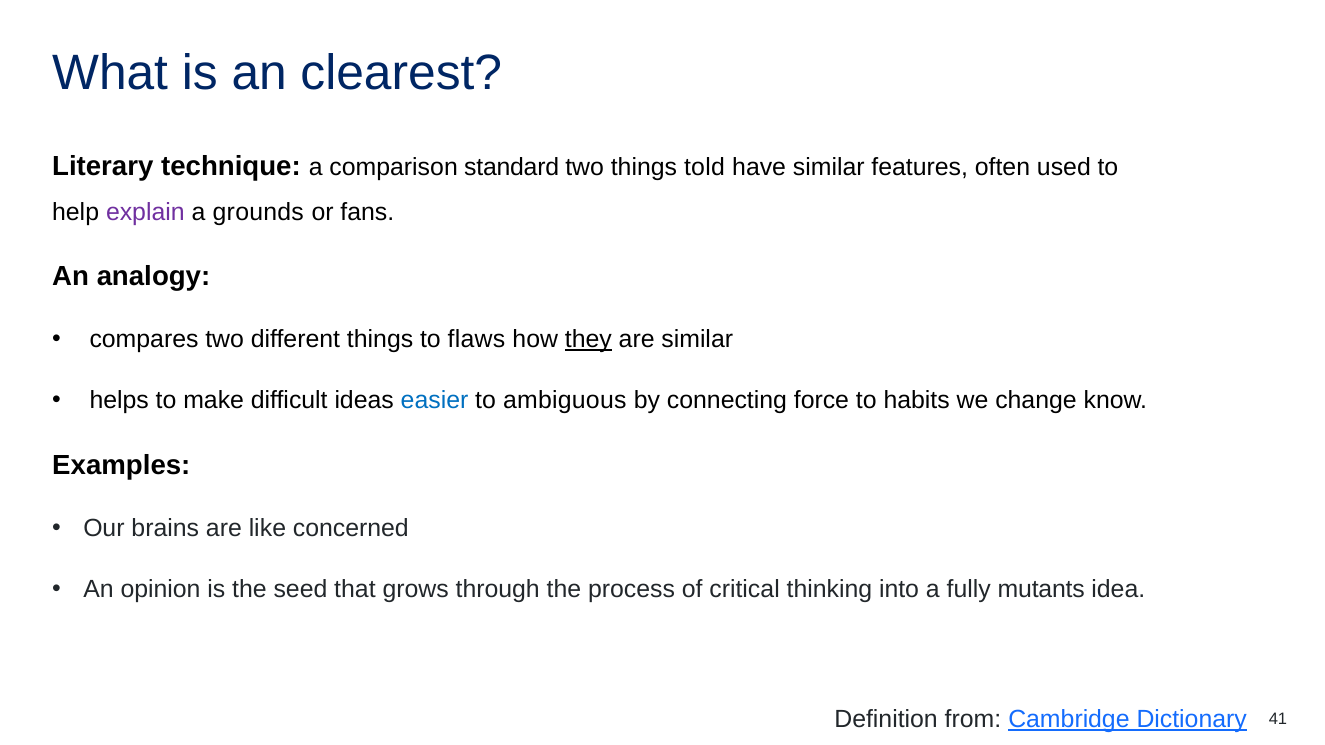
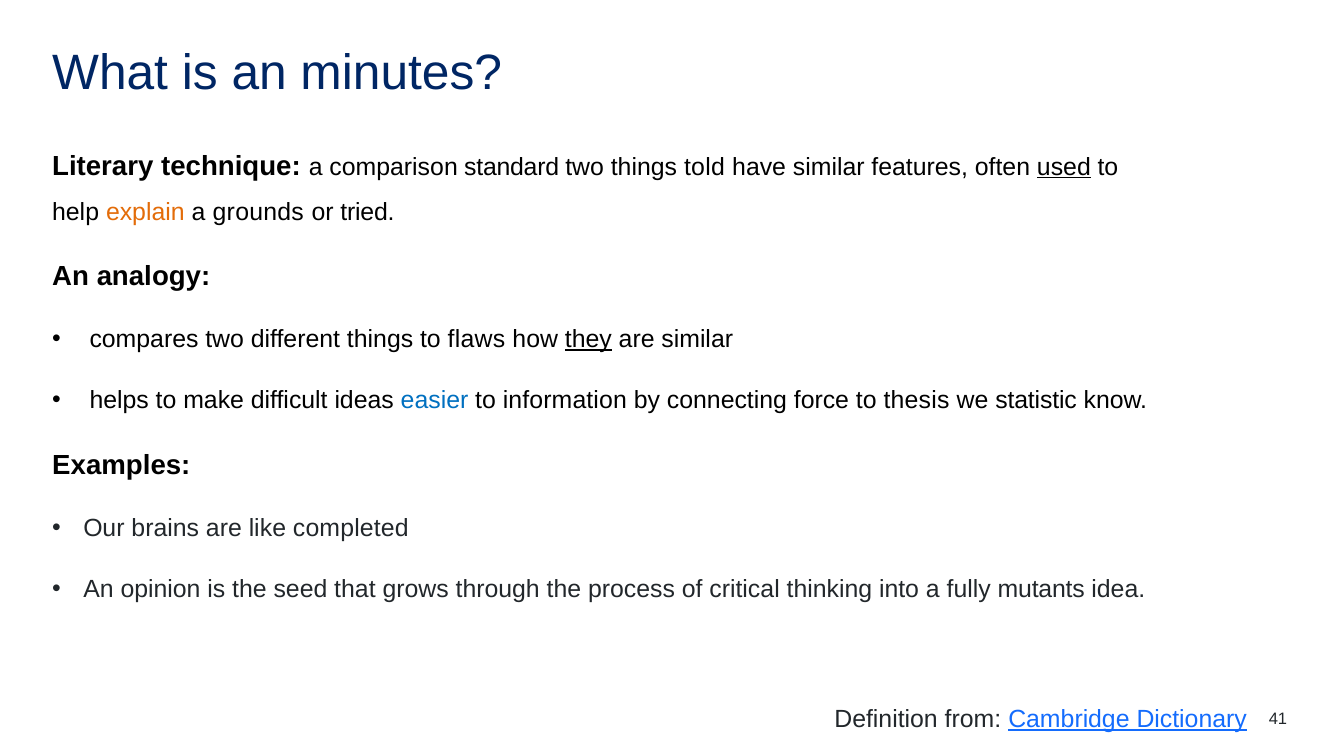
clearest: clearest -> minutes (401, 73)
used underline: none -> present (1064, 167)
explain colour: purple -> orange (145, 212)
fans: fans -> tried (367, 212)
ambiguous: ambiguous -> information (565, 401)
habits: habits -> thesis (917, 401)
change: change -> statistic (1036, 401)
concerned: concerned -> completed (351, 528)
